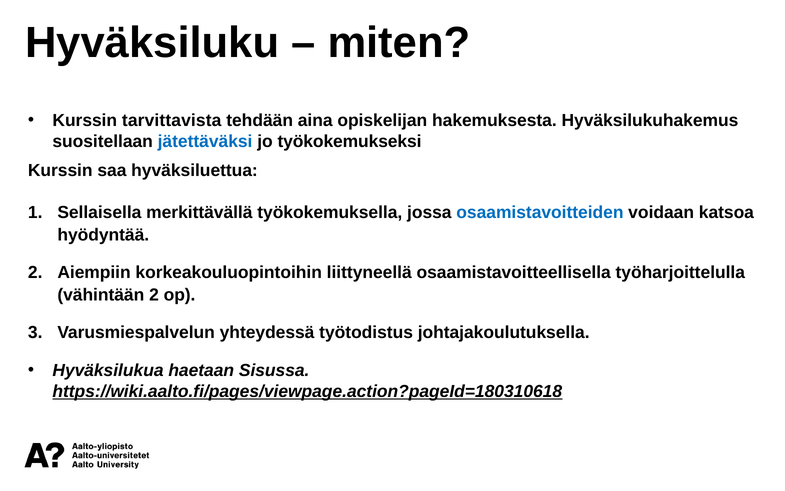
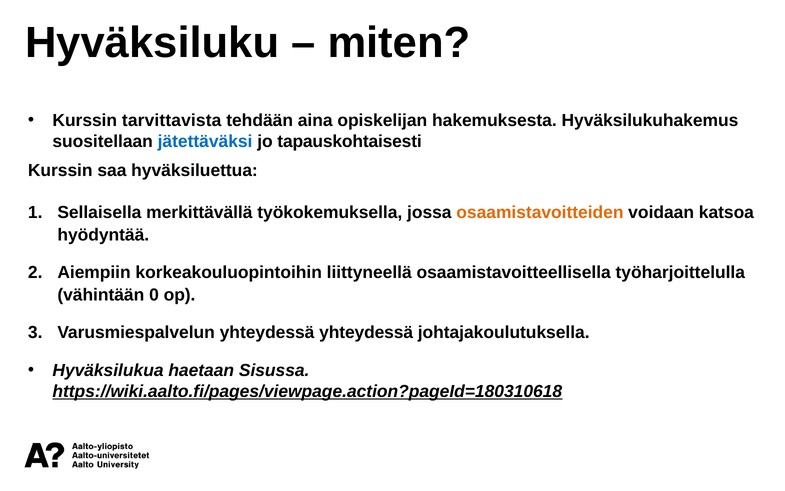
työkokemukseksi: työkokemukseksi -> tapauskohtaisesti (350, 141)
osaamistavoitteiden colour: blue -> orange (540, 212)
vähintään 2: 2 -> 0 (154, 295)
yhteydessä työtodistus: työtodistus -> yhteydessä (366, 332)
